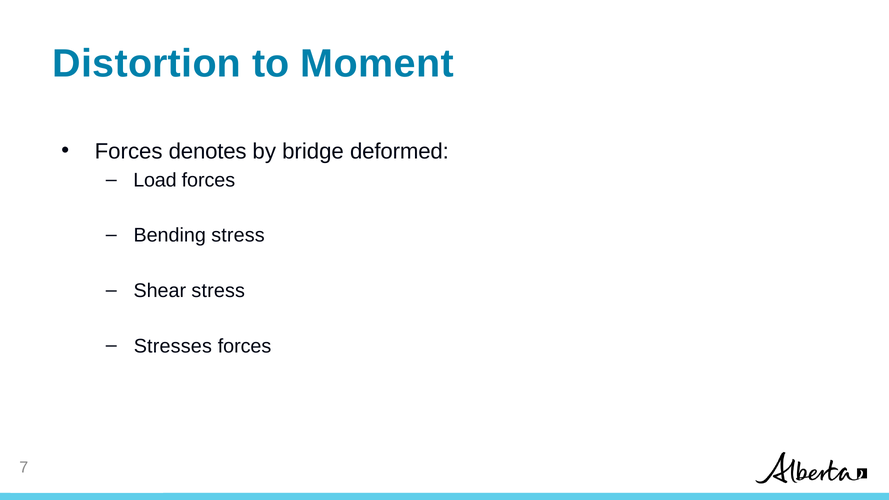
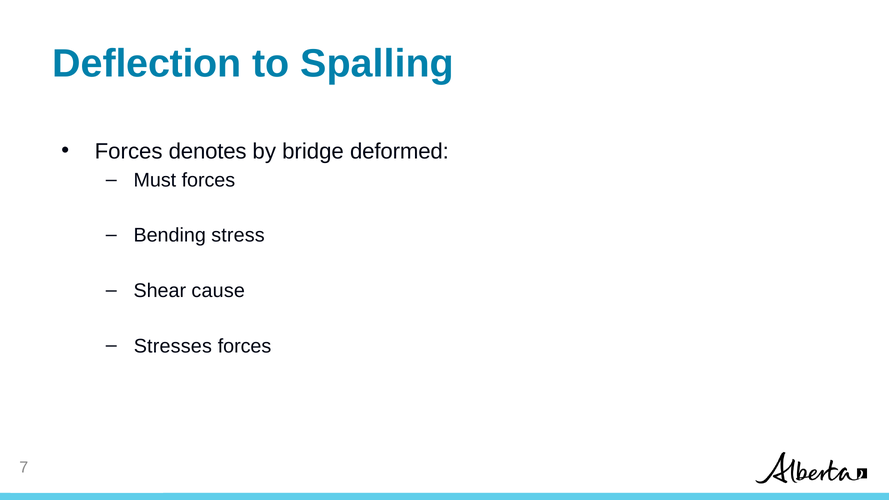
Distortion: Distortion -> Deflection (147, 64)
Moment: Moment -> Spalling (377, 64)
Load: Load -> Must (155, 180)
Shear stress: stress -> cause (218, 291)
